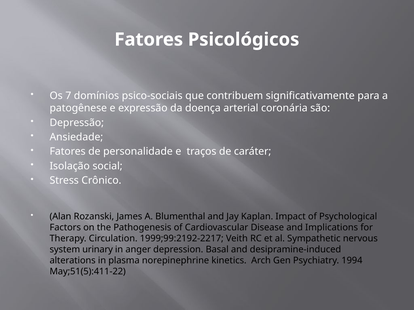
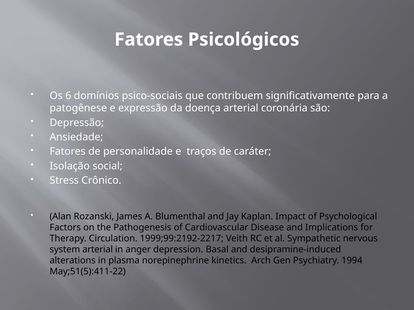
7: 7 -> 6 (68, 96)
system urinary: urinary -> arterial (98, 250)
